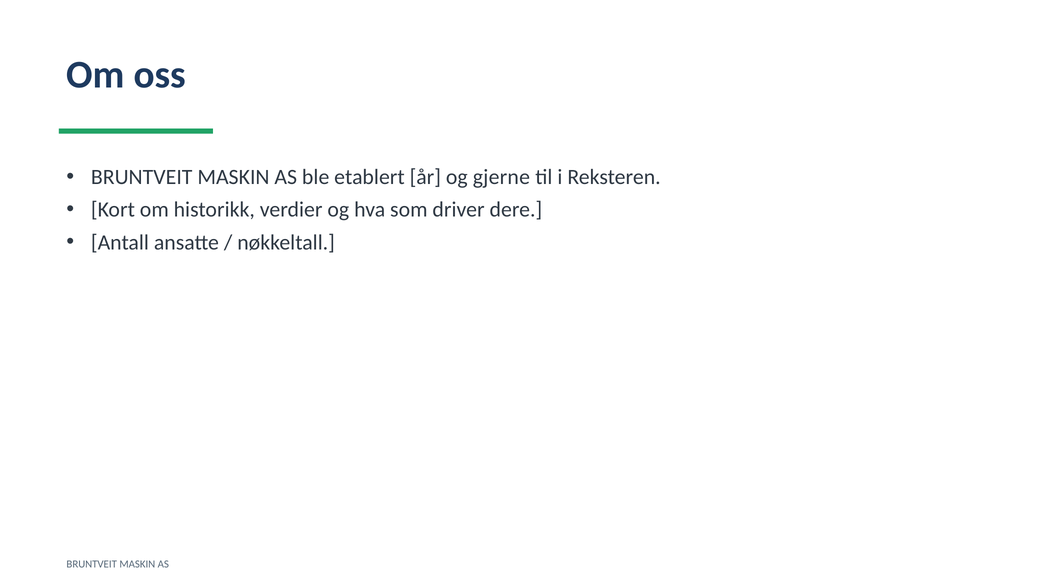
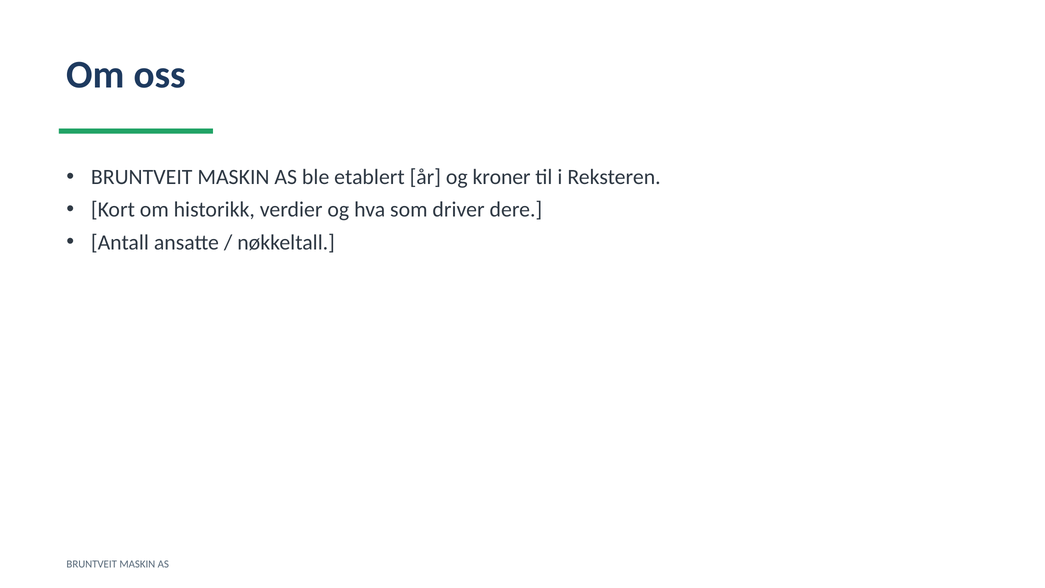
gjerne: gjerne -> kroner (502, 177)
